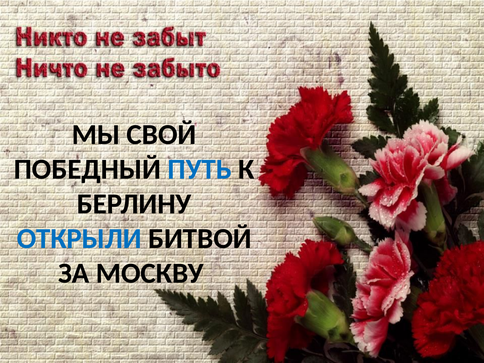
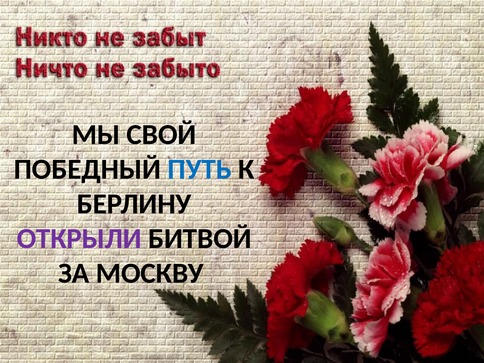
ОТКРЫЛИ colour: blue -> purple (79, 239)
